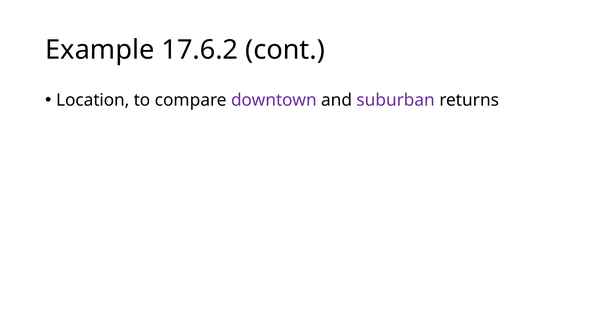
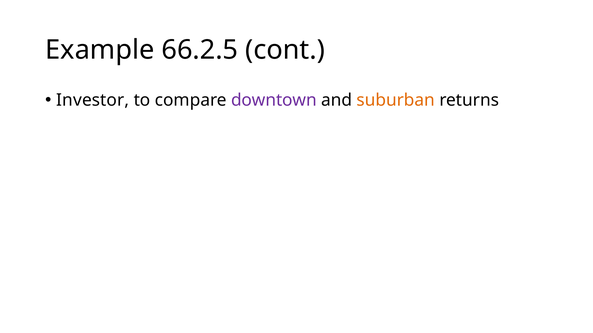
17.6.2: 17.6.2 -> 66.2.5 (200, 50)
Location: Location -> Investor (93, 100)
suburban colour: purple -> orange (396, 100)
